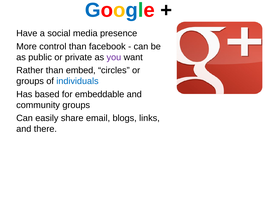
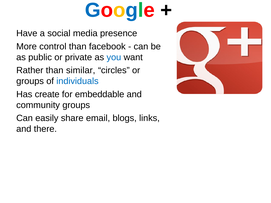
you colour: purple -> blue (114, 57)
embed: embed -> similar (81, 70)
based: based -> create (47, 94)
